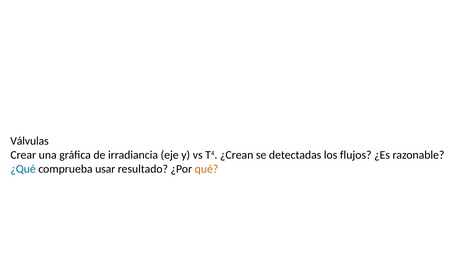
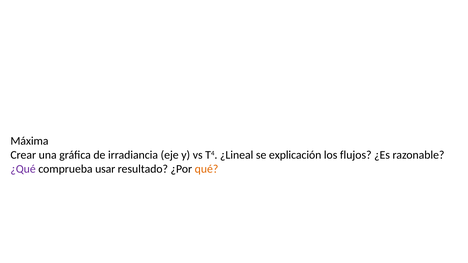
Válvulas: Válvulas -> Máxima (29, 141)
¿Crean: ¿Crean -> ¿Lineal (237, 155)
detectadas: detectadas -> explicación (295, 155)
¿Qué colour: blue -> purple (23, 169)
